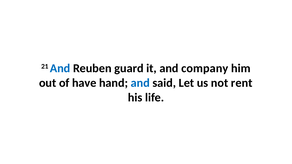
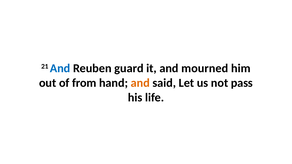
company: company -> mourned (205, 68)
have: have -> from (84, 83)
and colour: blue -> orange (140, 83)
rent: rent -> pass (242, 83)
